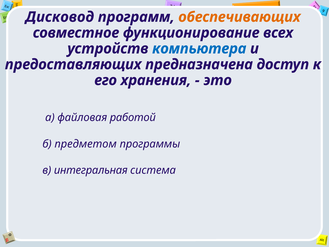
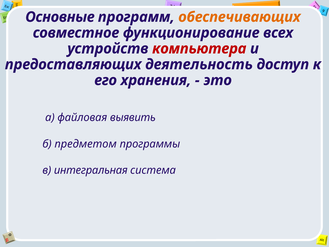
Дисковод: Дисковод -> Основные (60, 17)
компьютера colour: blue -> red (199, 49)
предназначена: предназначена -> деятельность (199, 64)
работой: работой -> выявить (133, 117)
